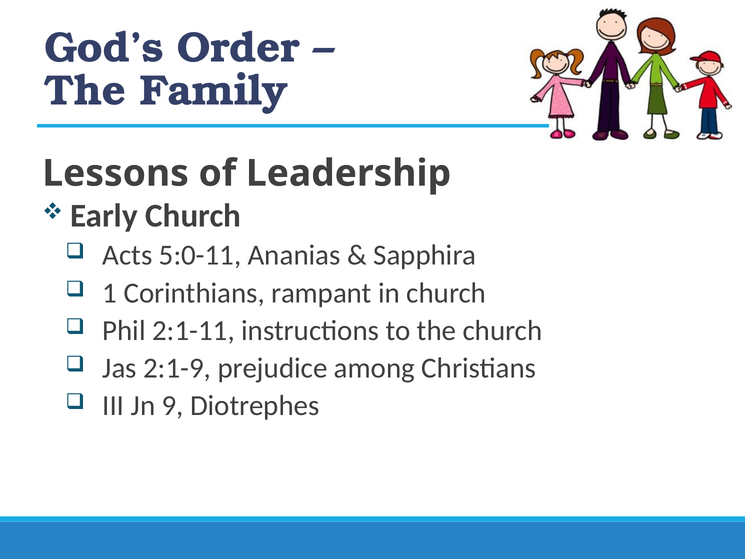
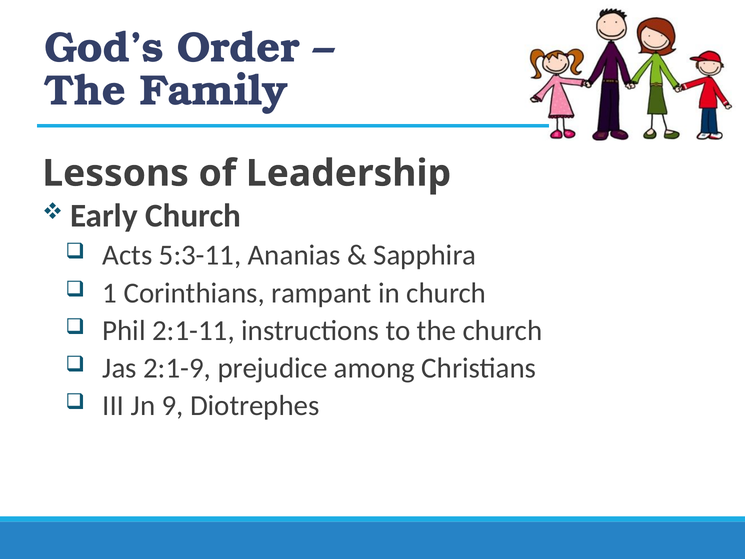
5:0-11: 5:0-11 -> 5:3-11 (200, 255)
